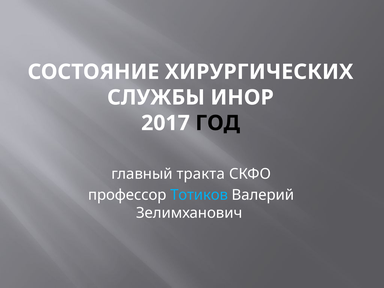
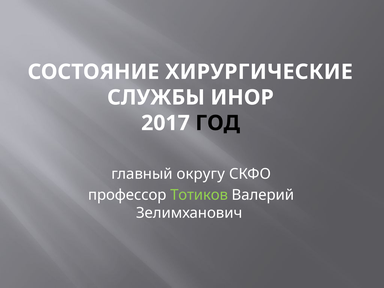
ХИРУРГИЧЕСКИХ: ХИРУРГИЧЕСКИХ -> ХИРУРГИЧЕСКИЕ (259, 72)
тракта: тракта -> округу (201, 174)
Тотиков colour: light blue -> light green (199, 195)
